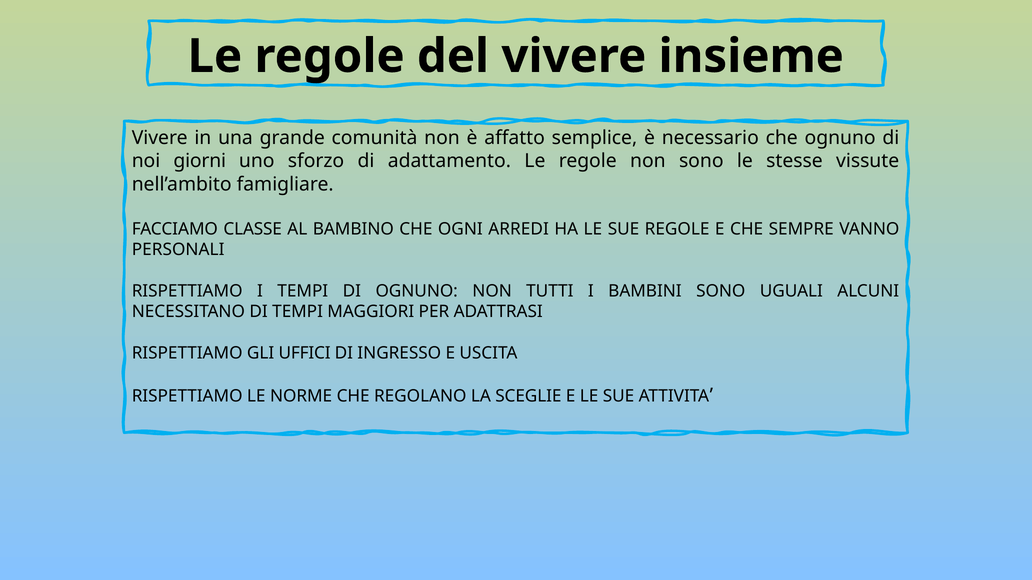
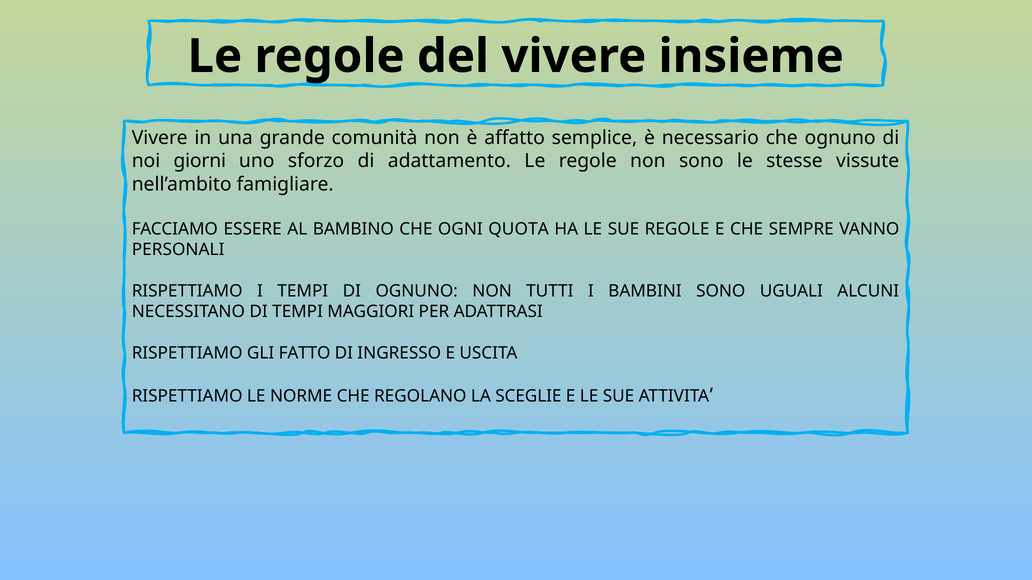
CLASSE: CLASSE -> ESSERE (253, 229)
ARREDI: ARREDI -> QUOTA (519, 229)
UFFICI: UFFICI -> FATTO (305, 353)
